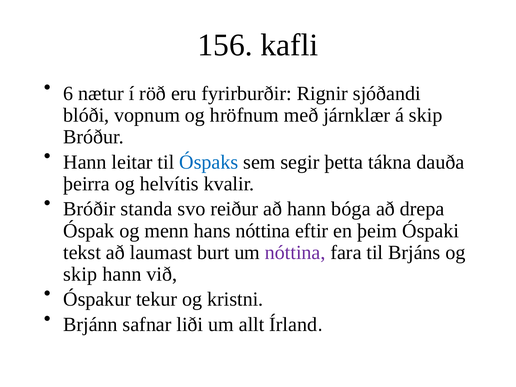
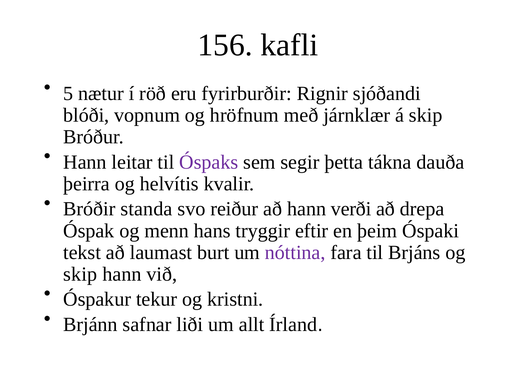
6: 6 -> 5 (68, 93)
Óspaks colour: blue -> purple (209, 162)
bóga: bóga -> verði (351, 209)
hans nóttina: nóttina -> tryggir (263, 231)
